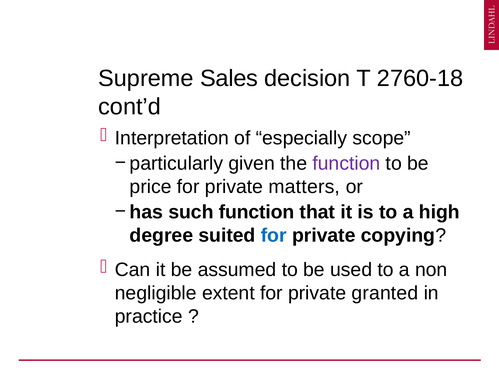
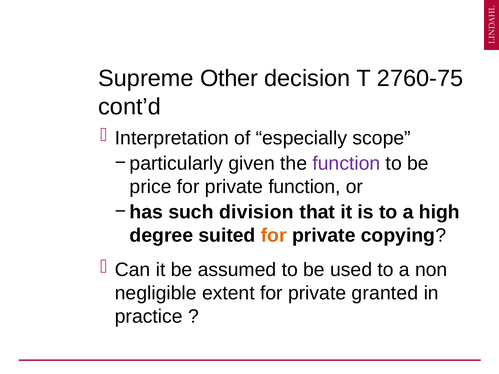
Sales: Sales -> Other (229, 79)
2760-18: 2760-18 -> 2760-75 (420, 79)
private matters: matters -> function (304, 187)
such function: function -> division (256, 212)
for colour: blue -> orange (274, 236)
